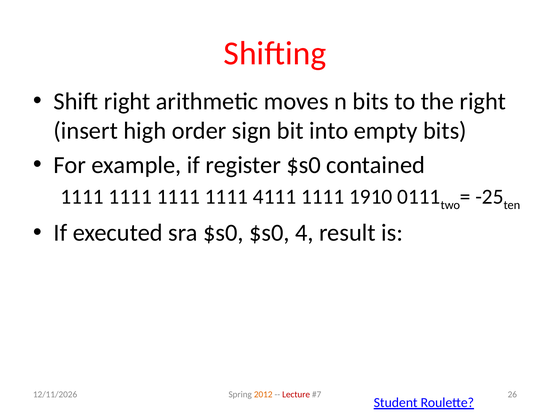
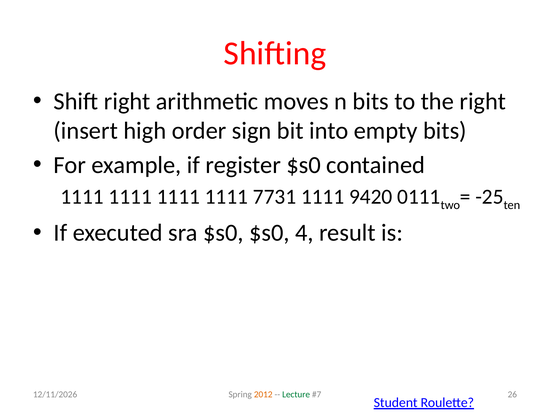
4111: 4111 -> 7731 (275, 196)
1910: 1910 -> 9420 (371, 196)
Lecture colour: red -> green (296, 394)
